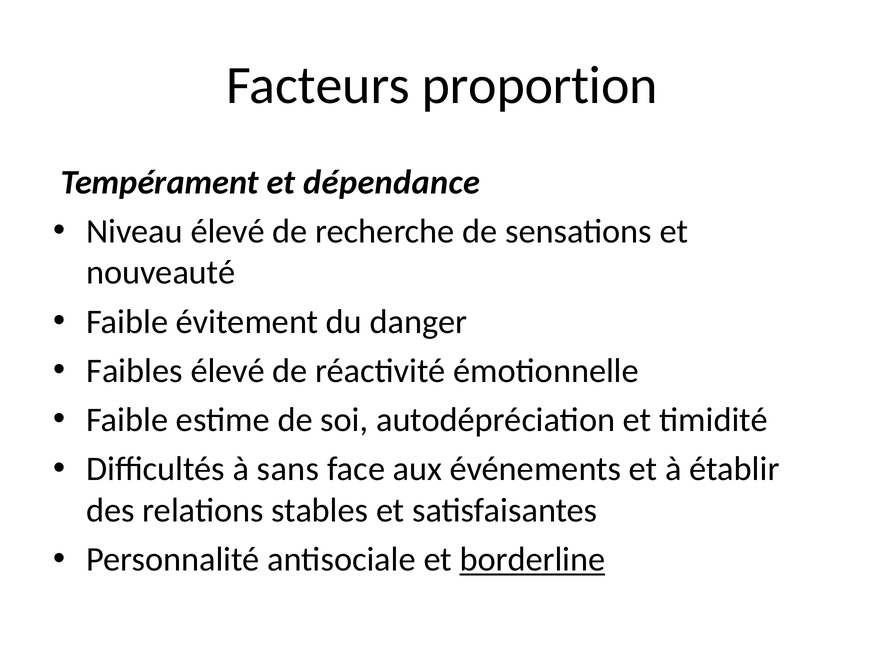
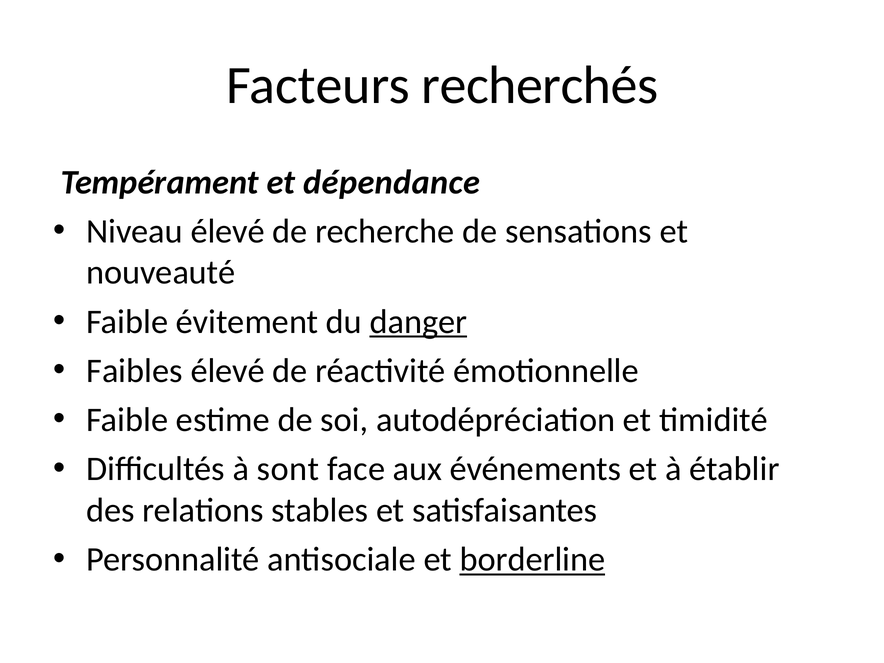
proportion: proportion -> recherchés (540, 86)
danger underline: none -> present (418, 322)
sans: sans -> sont (288, 469)
